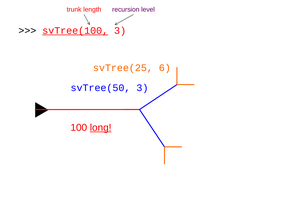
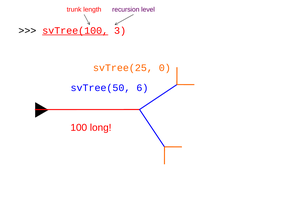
6: 6 -> 0 (165, 68)
svTree(50 3: 3 -> 6 (142, 88)
long underline: present -> none (101, 128)
